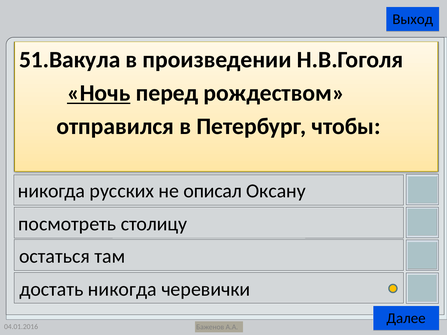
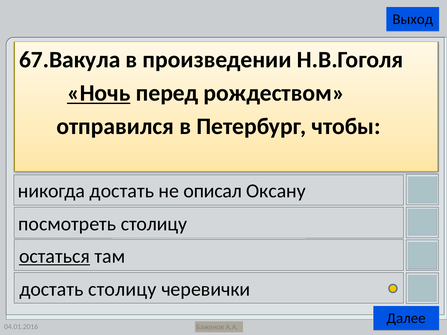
51.Вакула: 51.Вакула -> 67.Вакула (70, 60)
никогда русских: русских -> достать (122, 191)
остаться underline: none -> present (55, 257)
достать никогда: никогда -> столицу (122, 289)
